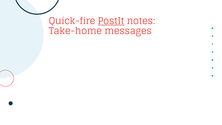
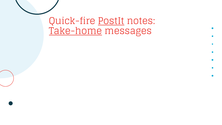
Take-home underline: none -> present (75, 31)
